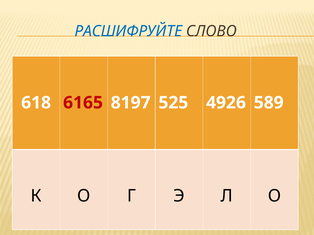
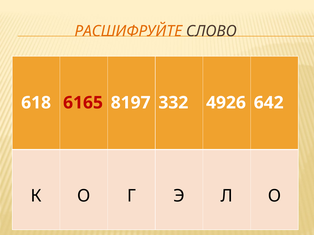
РАСШИФРУЙТЕ colour: blue -> orange (128, 31)
525: 525 -> 332 (173, 103)
589: 589 -> 642 (269, 103)
